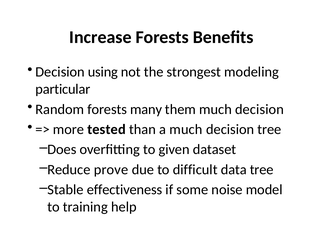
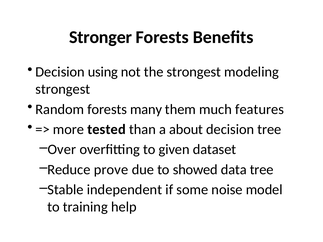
Increase: Increase -> Stronger (100, 37)
particular: particular -> strongest (63, 89)
them much decision: decision -> features (260, 109)
a much: much -> about (186, 130)
Does: Does -> Over (62, 150)
difficult: difficult -> showed (195, 170)
effectiveness: effectiveness -> independent (124, 190)
